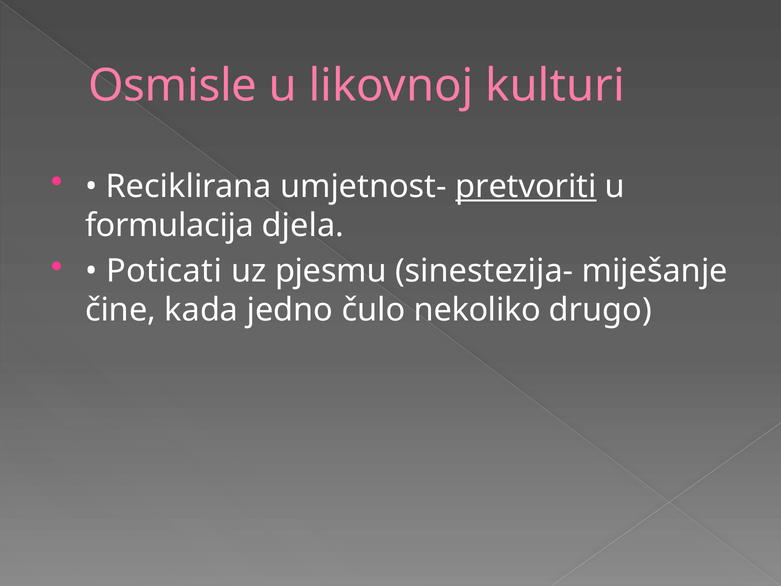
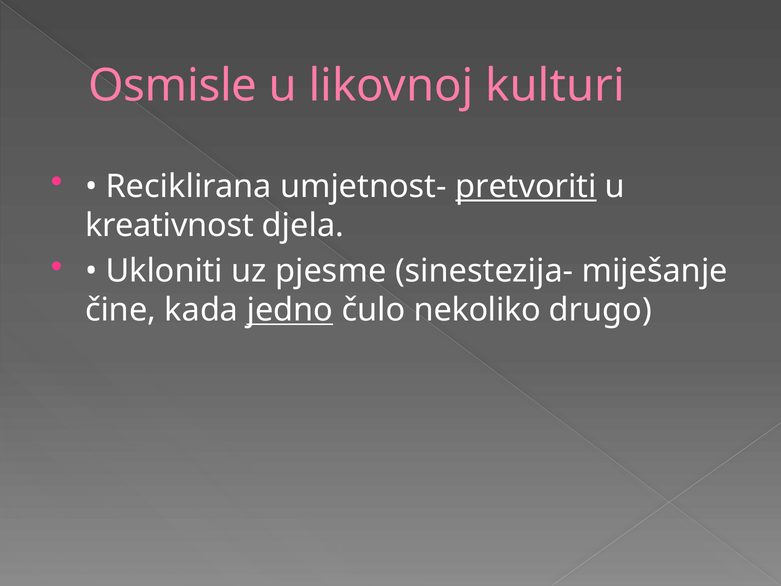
formulacija: formulacija -> kreativnost (169, 226)
Poticati: Poticati -> Ukloniti (164, 271)
pjesmu: pjesmu -> pjesme (331, 271)
jedno underline: none -> present (290, 310)
